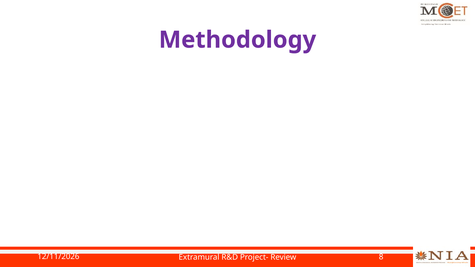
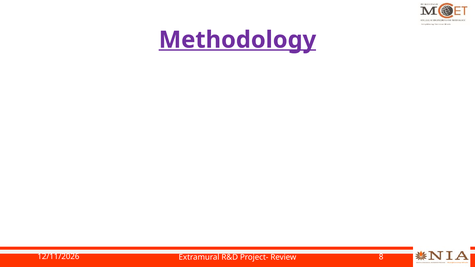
Methodology underline: none -> present (237, 40)
